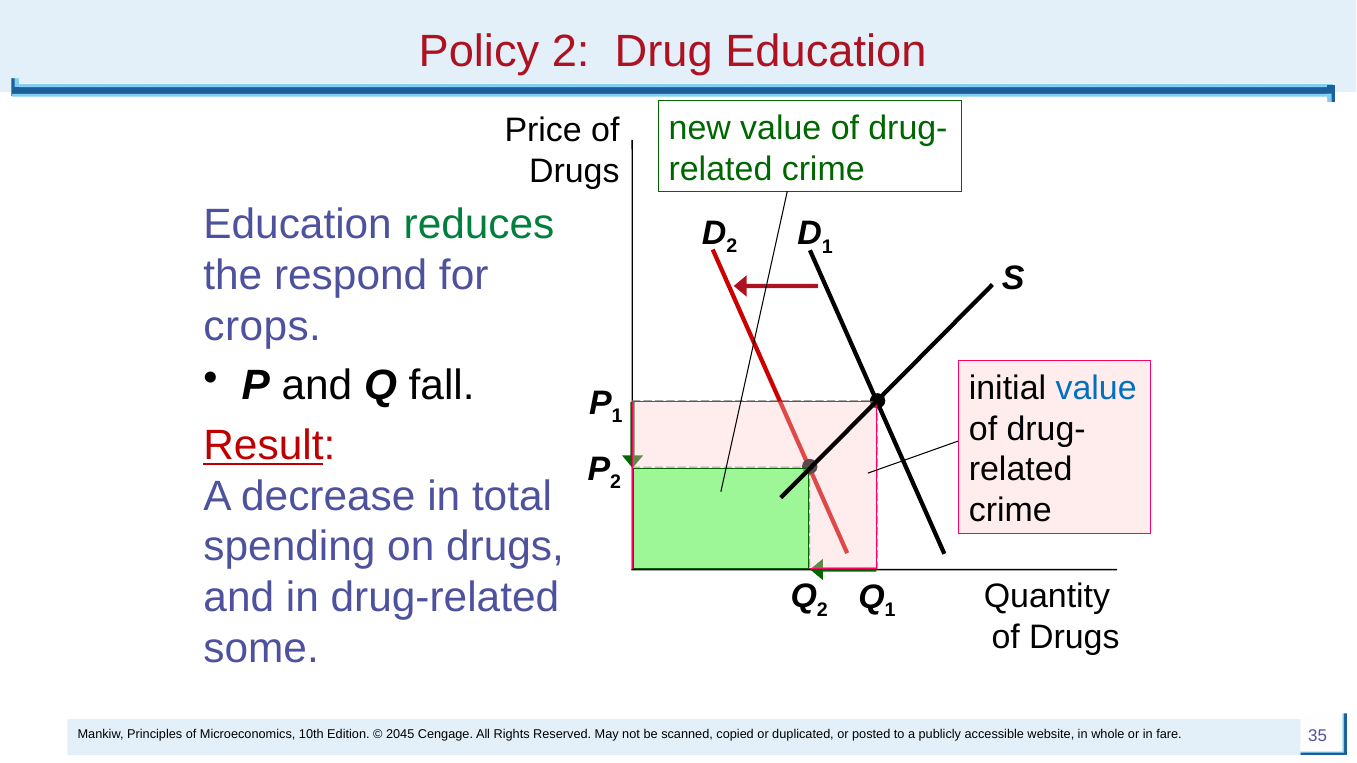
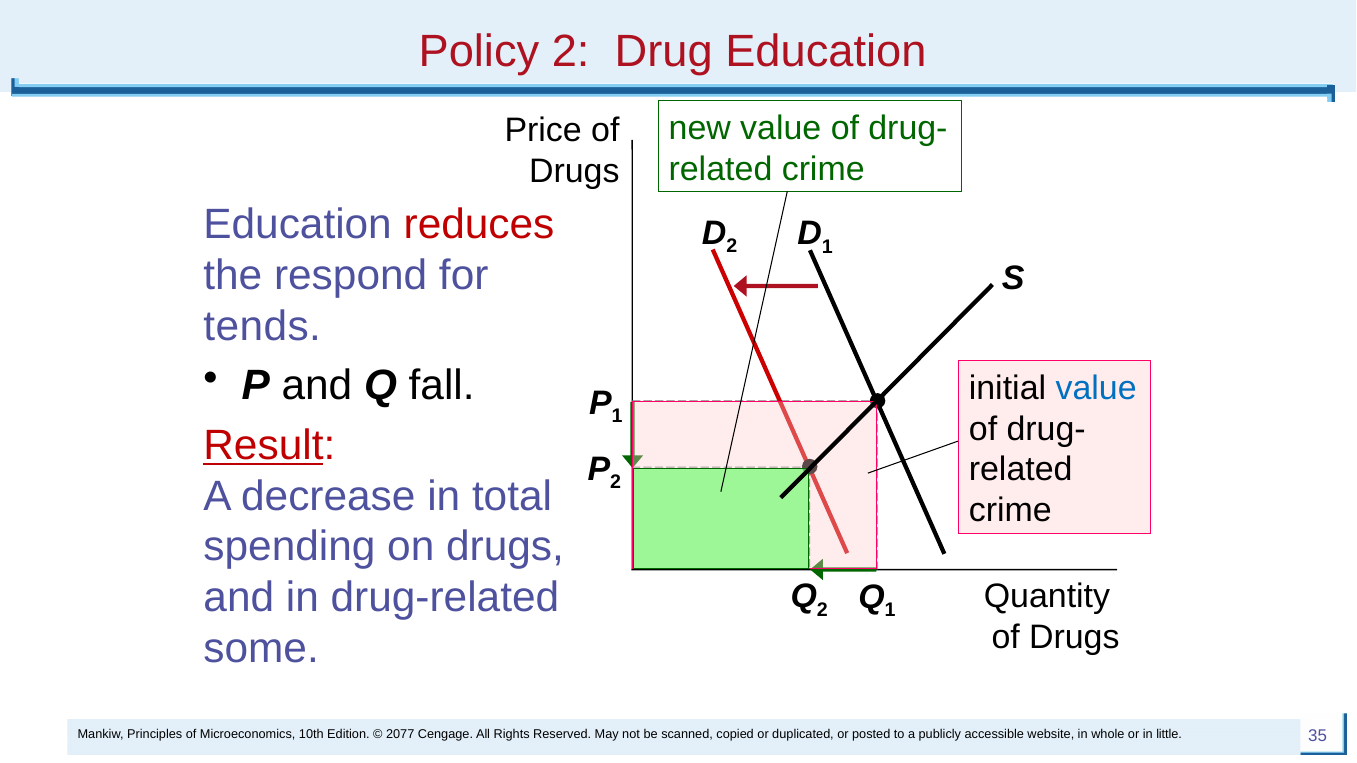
reduces colour: green -> red (479, 225)
crops: crops -> tends (262, 327)
2045: 2045 -> 2077 (400, 734)
fare: fare -> little (1169, 734)
